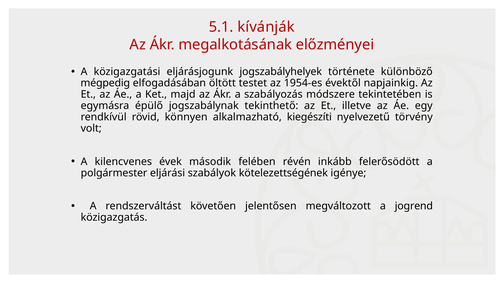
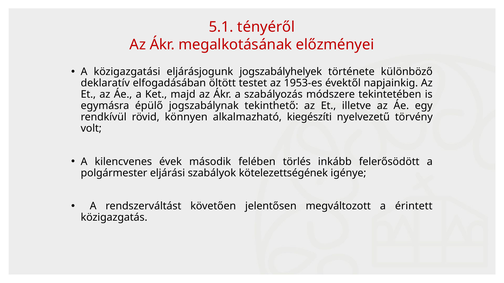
kívánják: kívánják -> tényéről (266, 27)
mégpedig: mégpedig -> deklaratív (105, 83)
1954-es: 1954-es -> 1953-es (303, 83)
révén: révén -> törlés (297, 162)
jogrend: jogrend -> érintett (414, 206)
